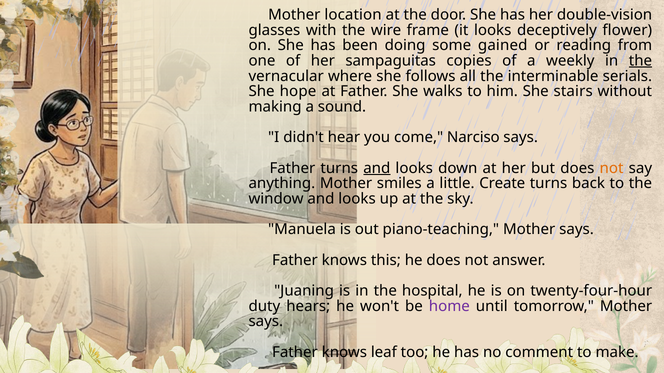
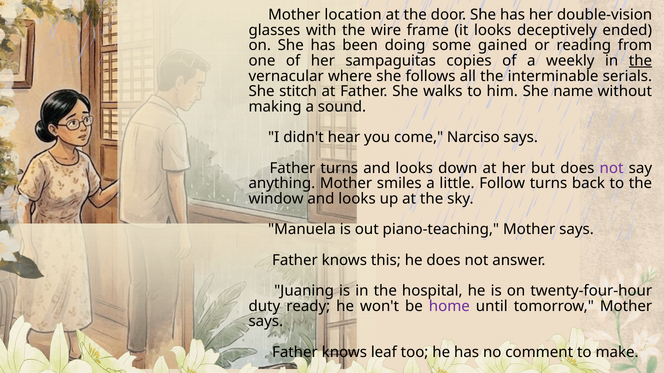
flower: flower -> ended (627, 30)
hope: hope -> stitch (298, 92)
stairs: stairs -> name (573, 92)
and underline: present -> none (377, 168)
not colour: orange -> purple (612, 168)
Create: Create -> Follow (502, 184)
hears: hears -> ready (308, 307)
